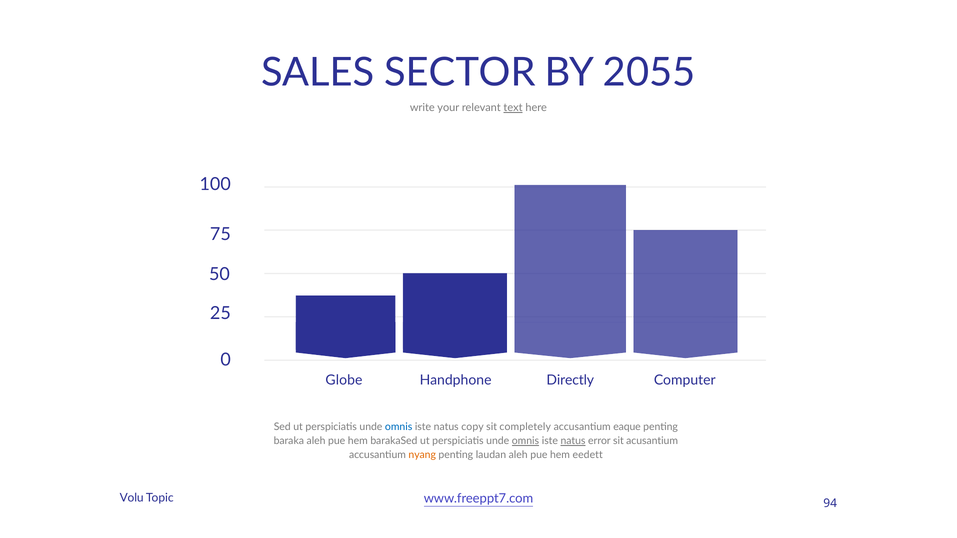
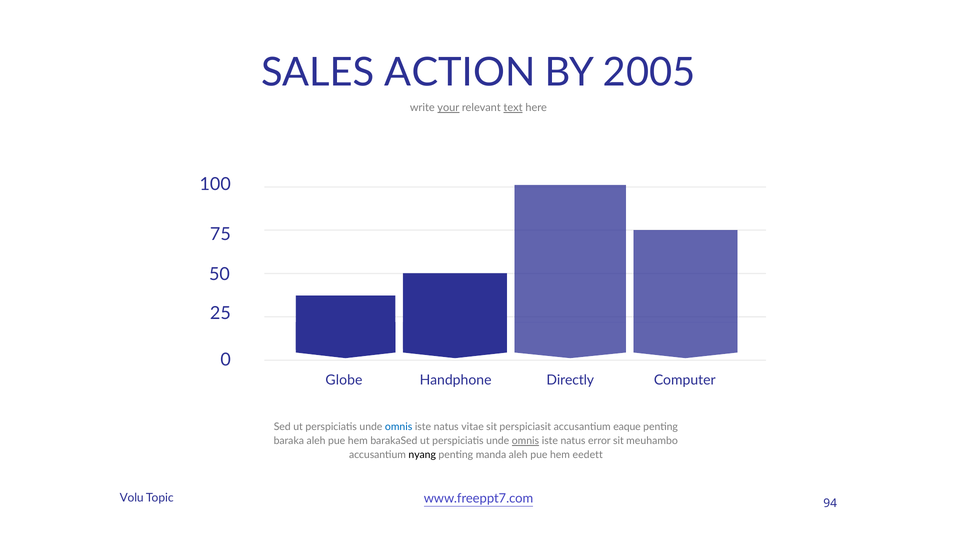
SECTOR: SECTOR -> ACTION (460, 72)
2055: 2055 -> 2005 (649, 72)
your underline: none -> present (448, 108)
copy: copy -> vitae (473, 427)
completely: completely -> perspiciasit (525, 427)
natus underline: present -> none (573, 441)
acusantium: acusantium -> meuhambo (652, 441)
nyang colour: orange -> black (422, 455)
laudan: laudan -> manda (491, 455)
